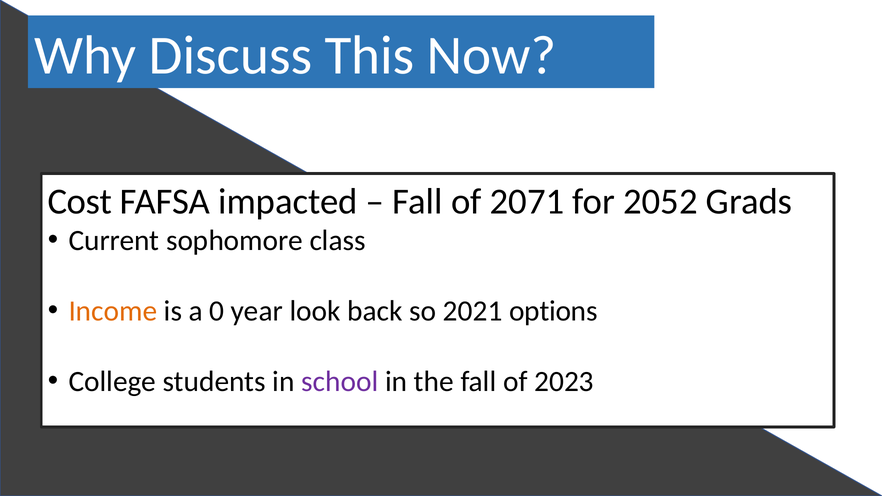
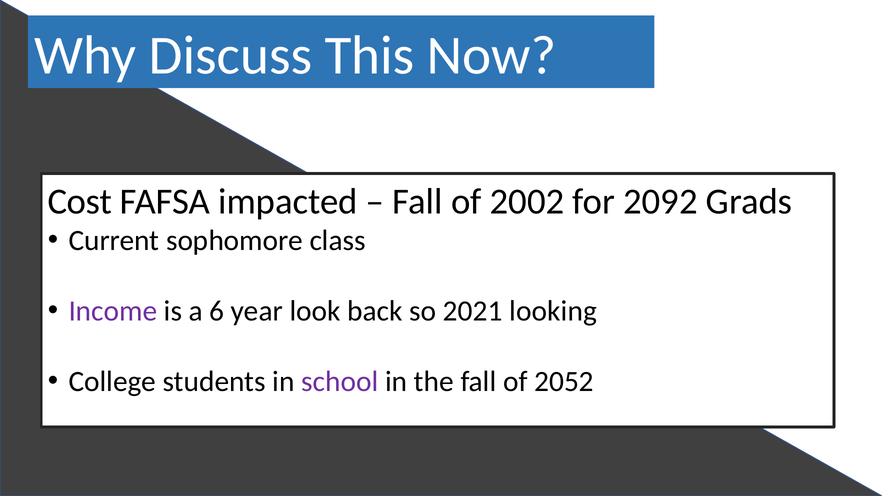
2071: 2071 -> 2002 (527, 202)
2052: 2052 -> 2092 (660, 202)
Income colour: orange -> purple (113, 311)
0: 0 -> 6 (217, 311)
options: options -> looking (553, 311)
2023: 2023 -> 2052 (564, 382)
